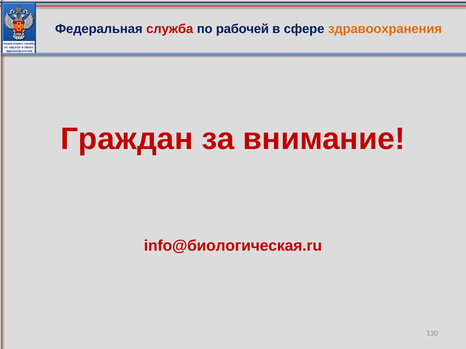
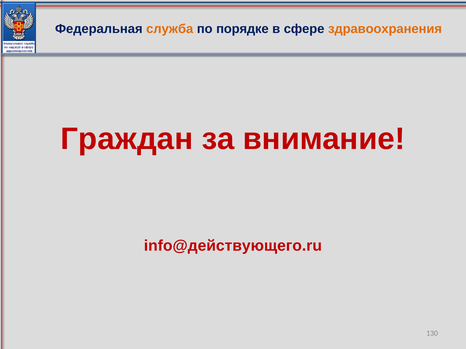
служба colour: red -> orange (170, 29)
рабочей: рабочей -> порядке (242, 29)
info@биологическая.ru: info@биологическая.ru -> info@действующего.ru (233, 246)
